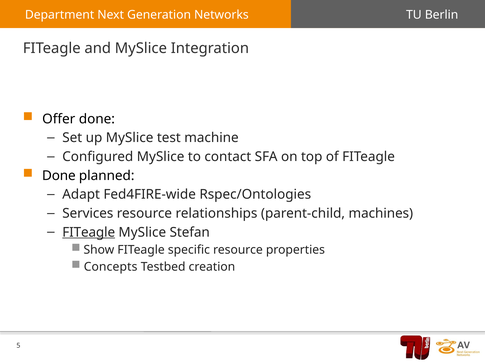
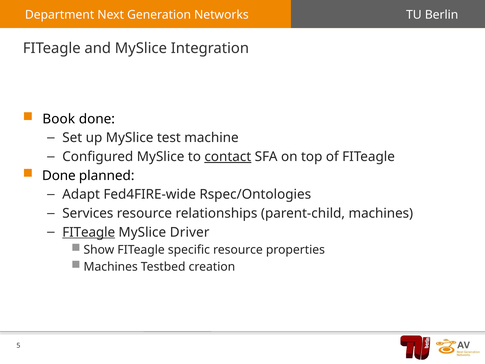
Offer: Offer -> Book (59, 119)
contact underline: none -> present (228, 157)
Stefan: Stefan -> Driver (190, 232)
Concepts: Concepts -> Machines (111, 267)
